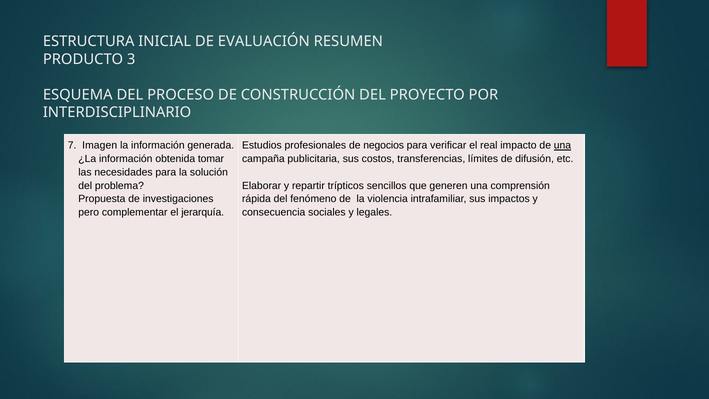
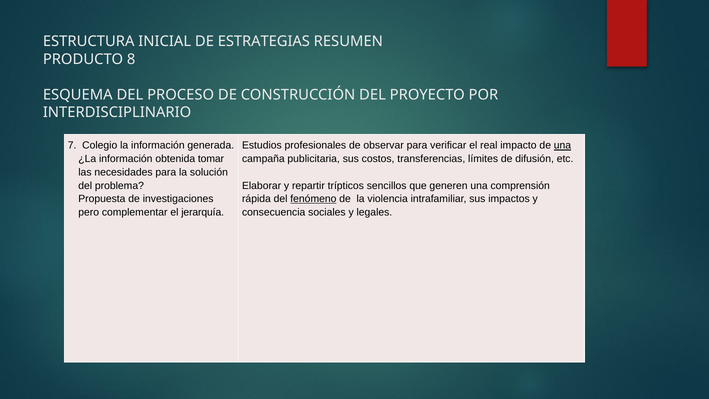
EVALUACIÓN: EVALUACIÓN -> ESTRATEGIAS (264, 42)
3: 3 -> 8 (131, 59)
Imagen: Imagen -> Colegio (100, 145)
negocios: negocios -> observar (384, 145)
fenómeno underline: none -> present (313, 199)
